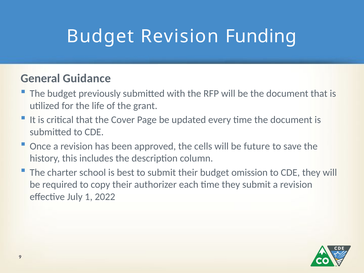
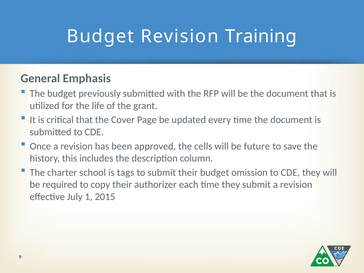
Funding: Funding -> Training (261, 36)
Guidance: Guidance -> Emphasis (87, 78)
best: best -> tags (126, 172)
2022: 2022 -> 2015 (105, 197)
